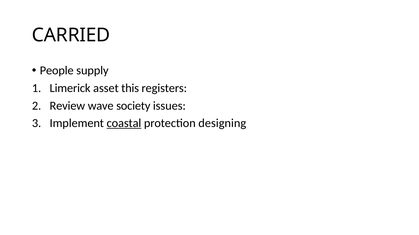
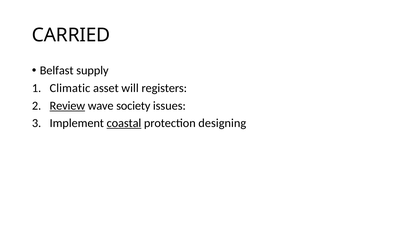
People: People -> Belfast (57, 71)
Limerick: Limerick -> Climatic (70, 88)
this: this -> will (130, 88)
Review underline: none -> present (67, 106)
